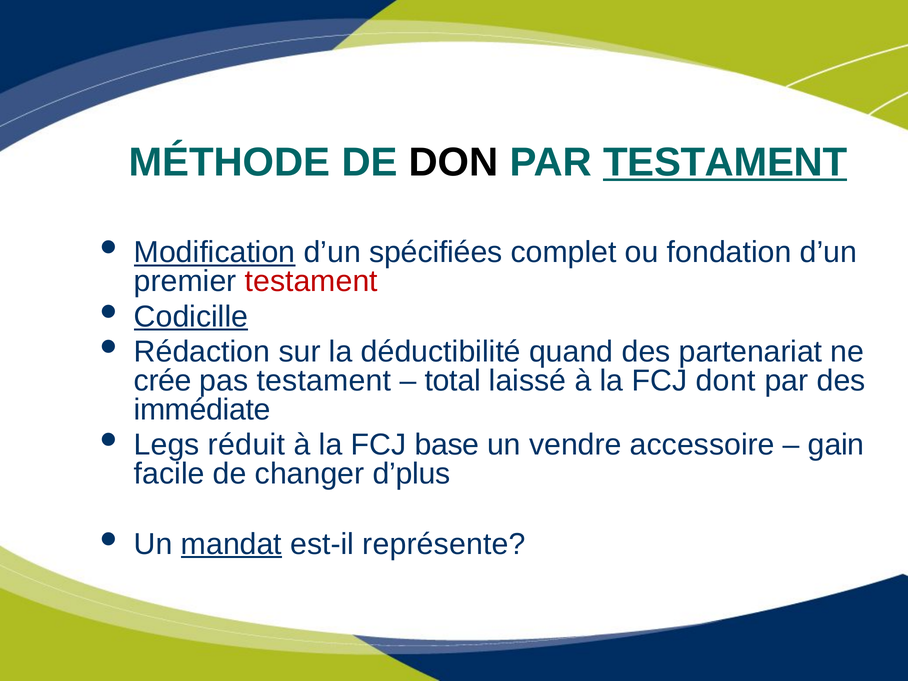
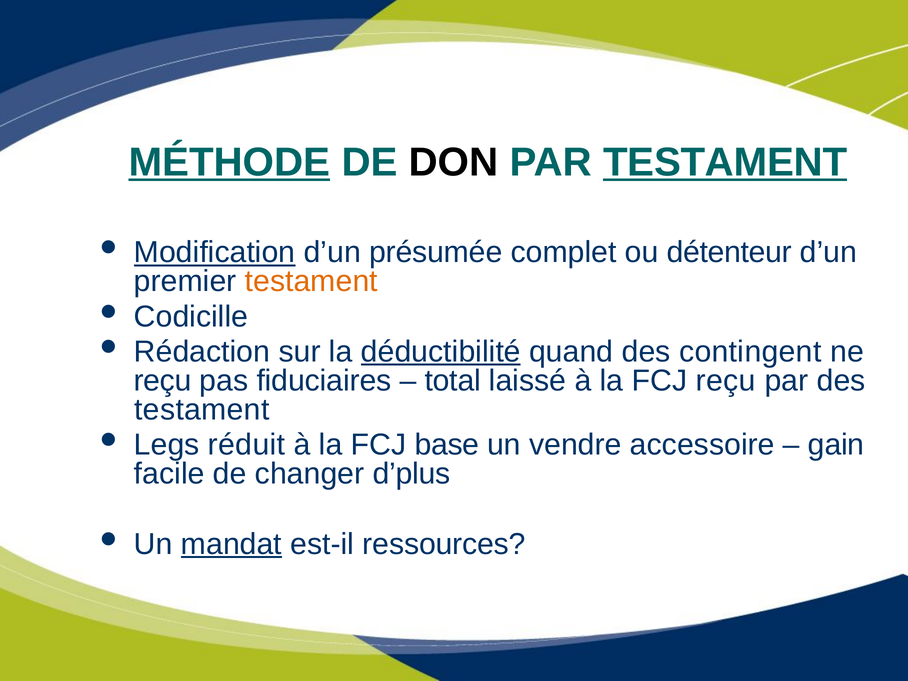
MÉTHODE underline: none -> present (229, 163)
spécifiées: spécifiées -> présumée (436, 252)
fondation: fondation -> détenteur (729, 252)
testament colour: red -> orange (311, 281)
Codicille underline: present -> none (191, 317)
déductibilité underline: none -> present (441, 352)
partenariat: partenariat -> contingent (750, 352)
crée: crée -> reçu (163, 381)
pas testament: testament -> fiduciaires (324, 381)
FCJ dont: dont -> reçu (726, 381)
immédiate: immédiate -> testament (202, 410)
représente: représente -> ressources (444, 544)
